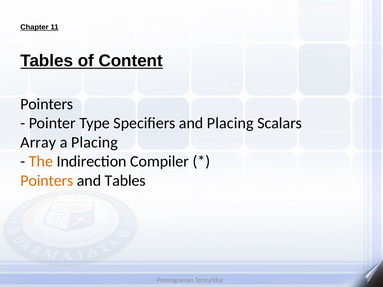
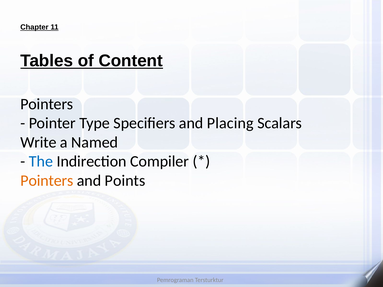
Array: Array -> Write (38, 142)
a Placing: Placing -> Named (95, 142)
The colour: orange -> blue (41, 162)
and Tables: Tables -> Points (125, 181)
